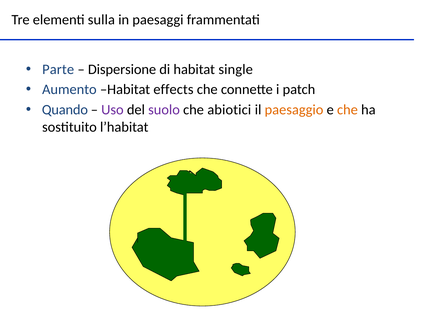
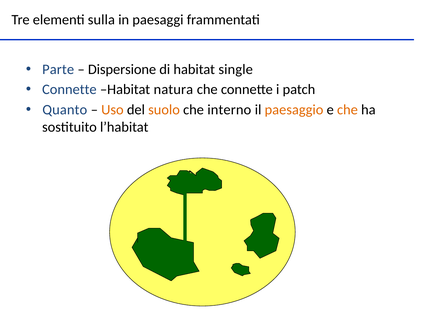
Aumento: Aumento -> Connette (69, 90)
effects: effects -> natura (173, 90)
Quando: Quando -> Quanto (65, 110)
Uso colour: purple -> orange (112, 110)
suolo colour: purple -> orange (164, 110)
abiotici: abiotici -> interno (229, 110)
